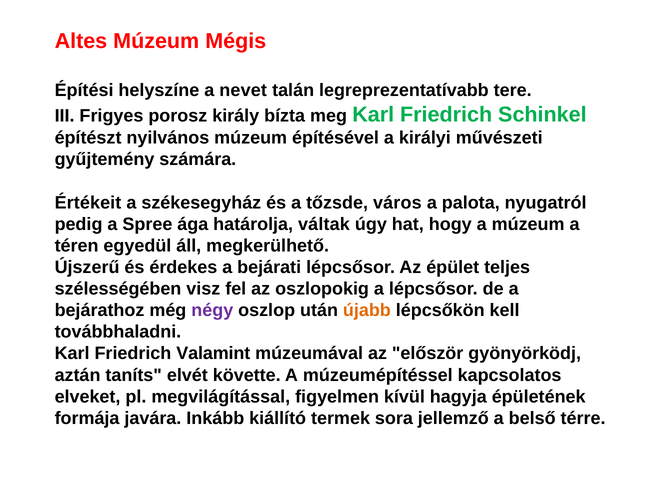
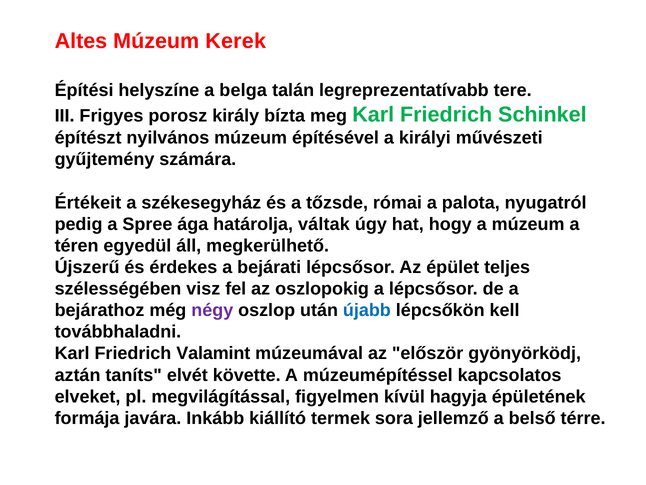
Mégis: Mégis -> Kerek (236, 41)
nevet: nevet -> belga (243, 90)
város: város -> római (397, 202)
újabb colour: orange -> blue (367, 310)
